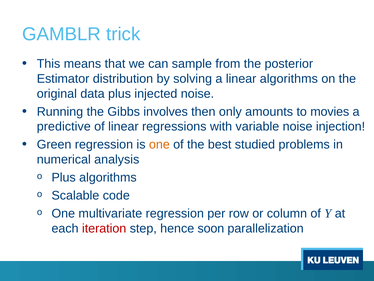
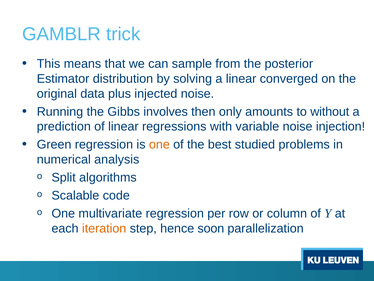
linear algorithms: algorithms -> converged (289, 79)
movies: movies -> without (330, 111)
predictive: predictive -> prediction (64, 126)
Plus: Plus -> Split (64, 177)
iteration colour: red -> orange (104, 228)
